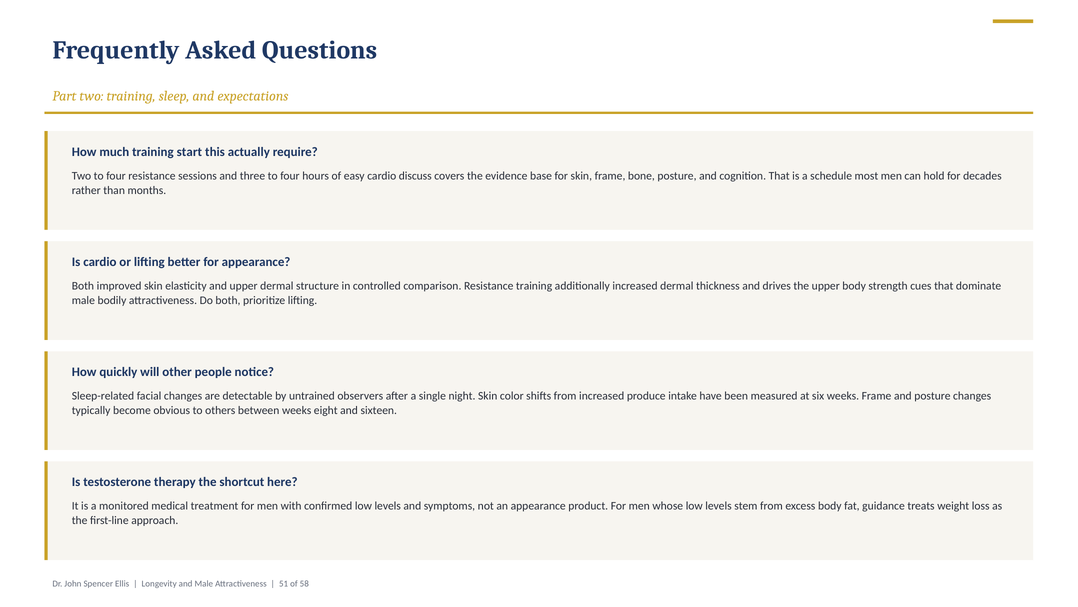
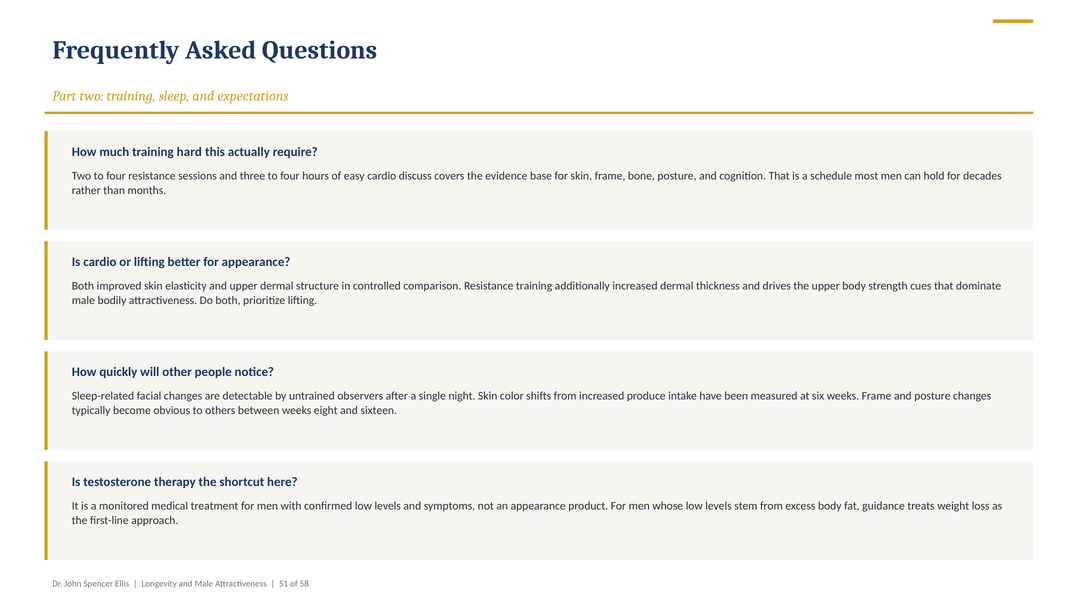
start: start -> hard (189, 152)
